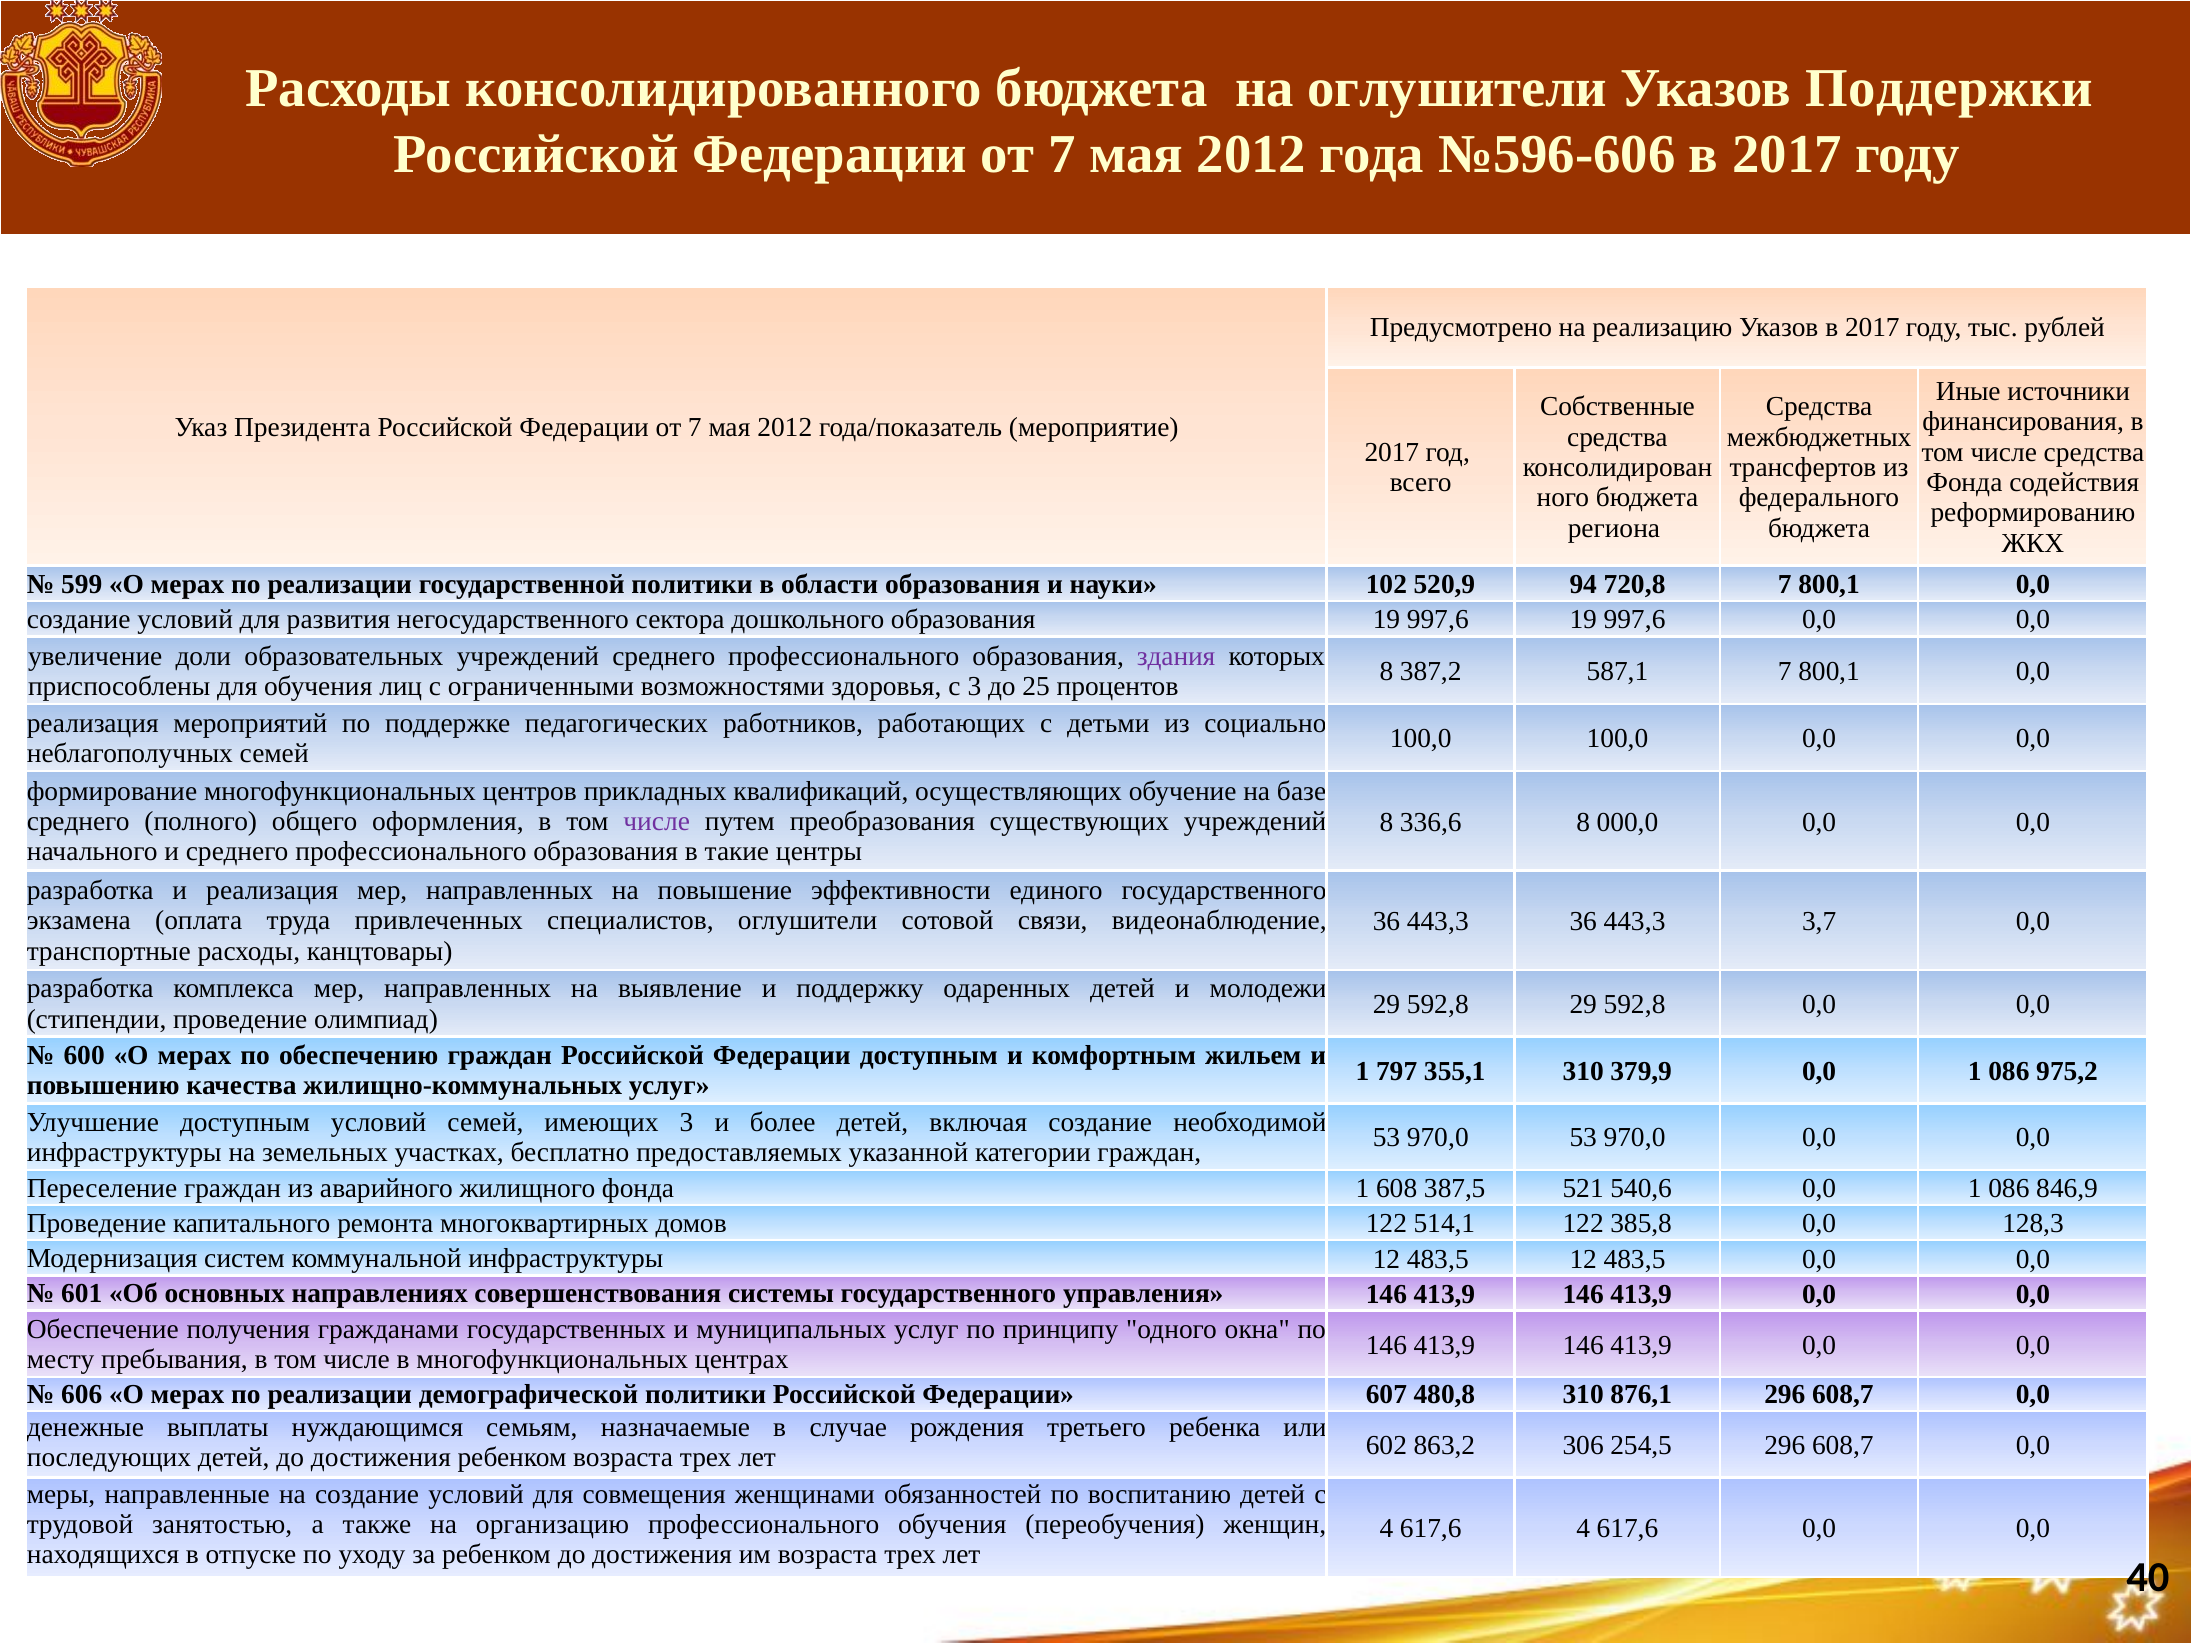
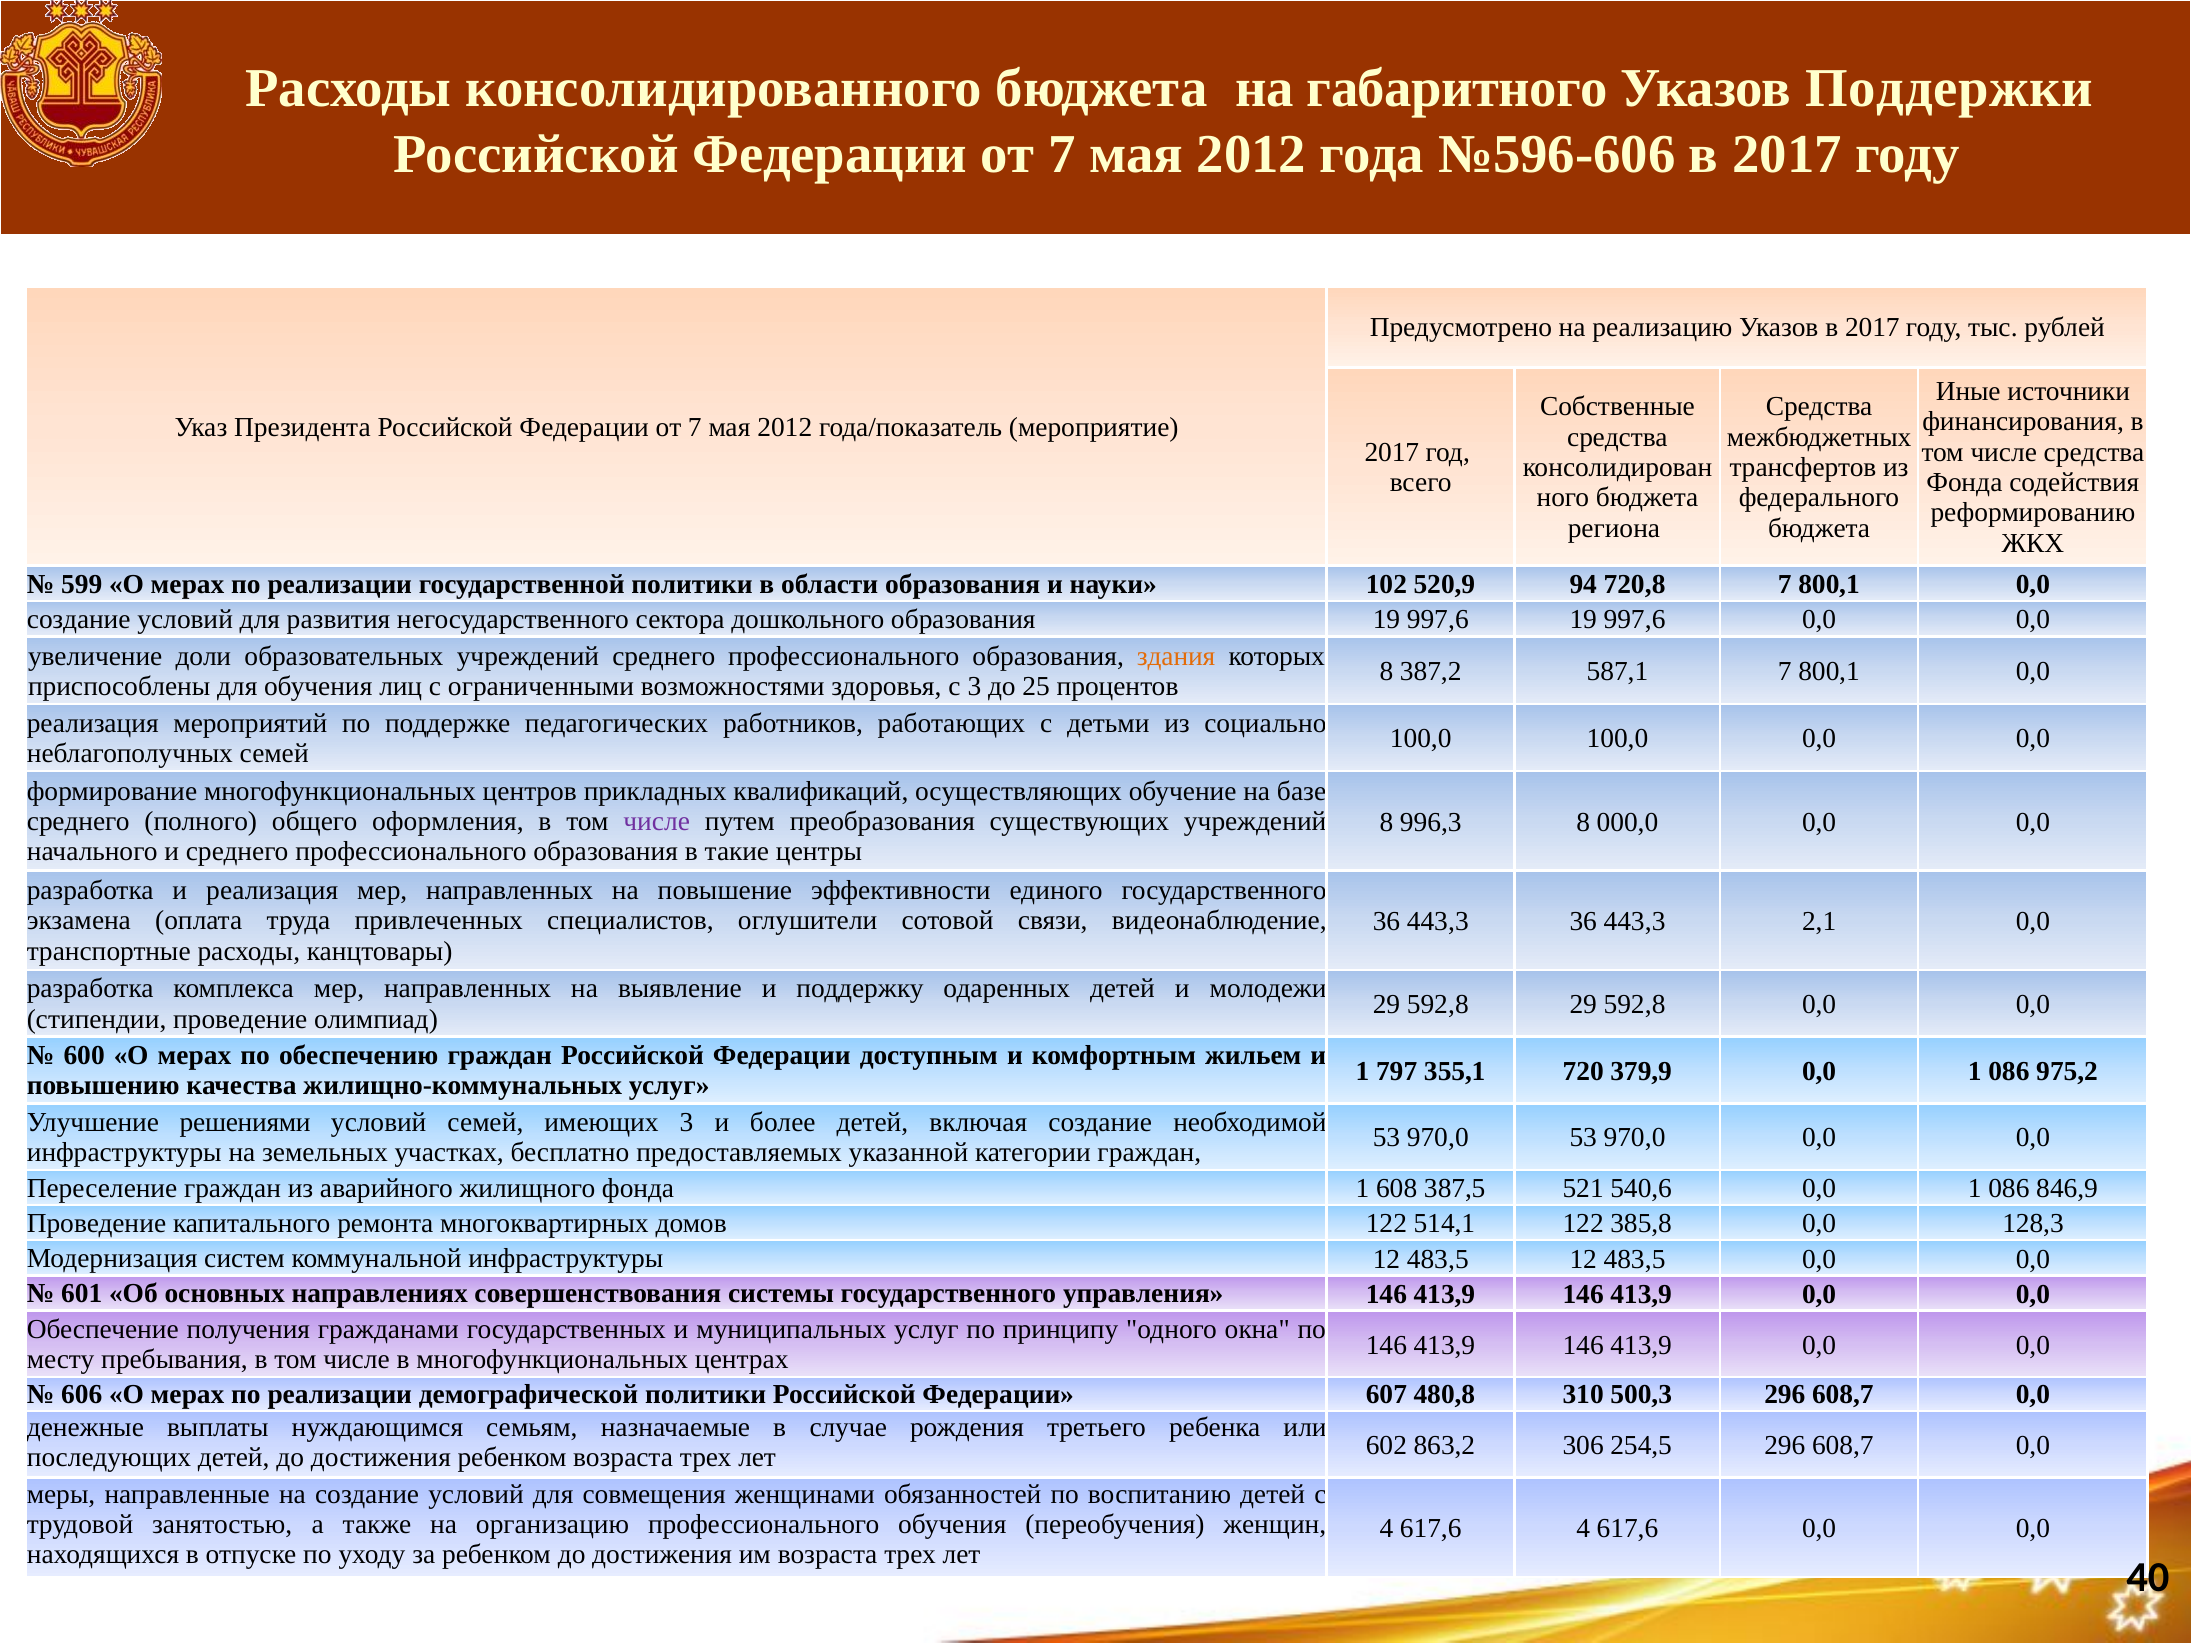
на оглушители: оглушители -> габаритного (1458, 88)
здания colour: purple -> orange (1176, 657)
336,6: 336,6 -> 996,3 (1431, 822)
3,7: 3,7 -> 2,1 (1819, 922)
355,1 310: 310 -> 720 (1583, 1071)
Улучшение доступным: доступным -> решениями (245, 1122)
876,1: 876,1 -> 500,3 (1641, 1395)
